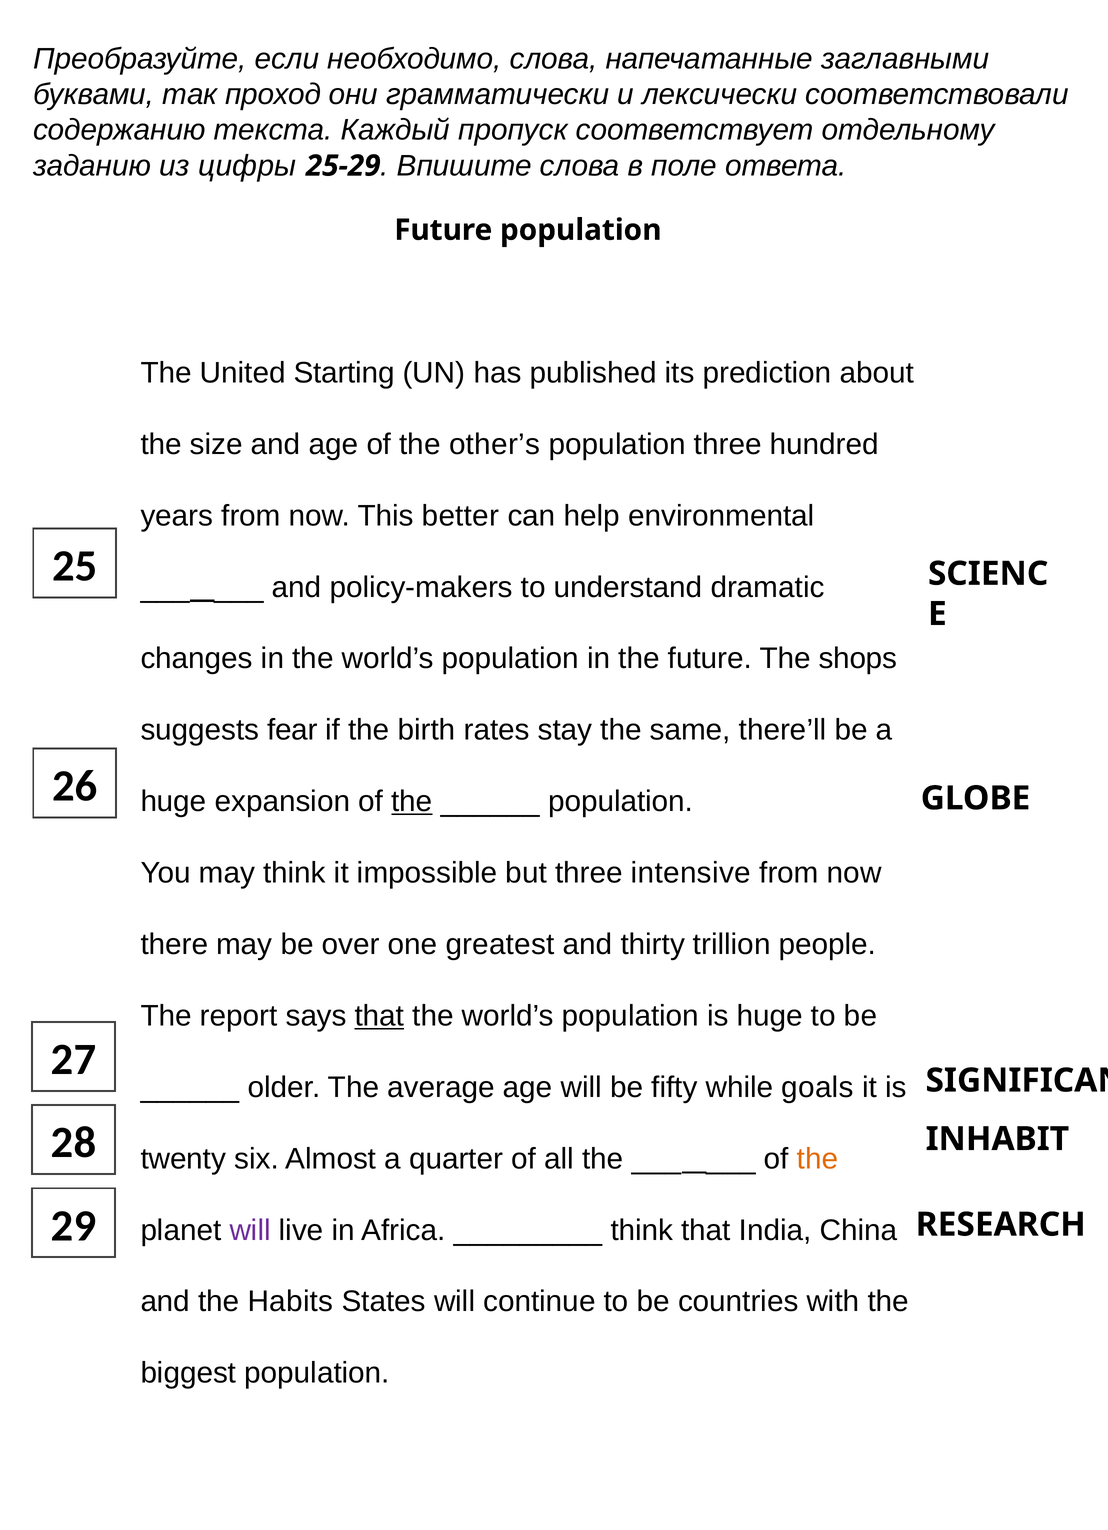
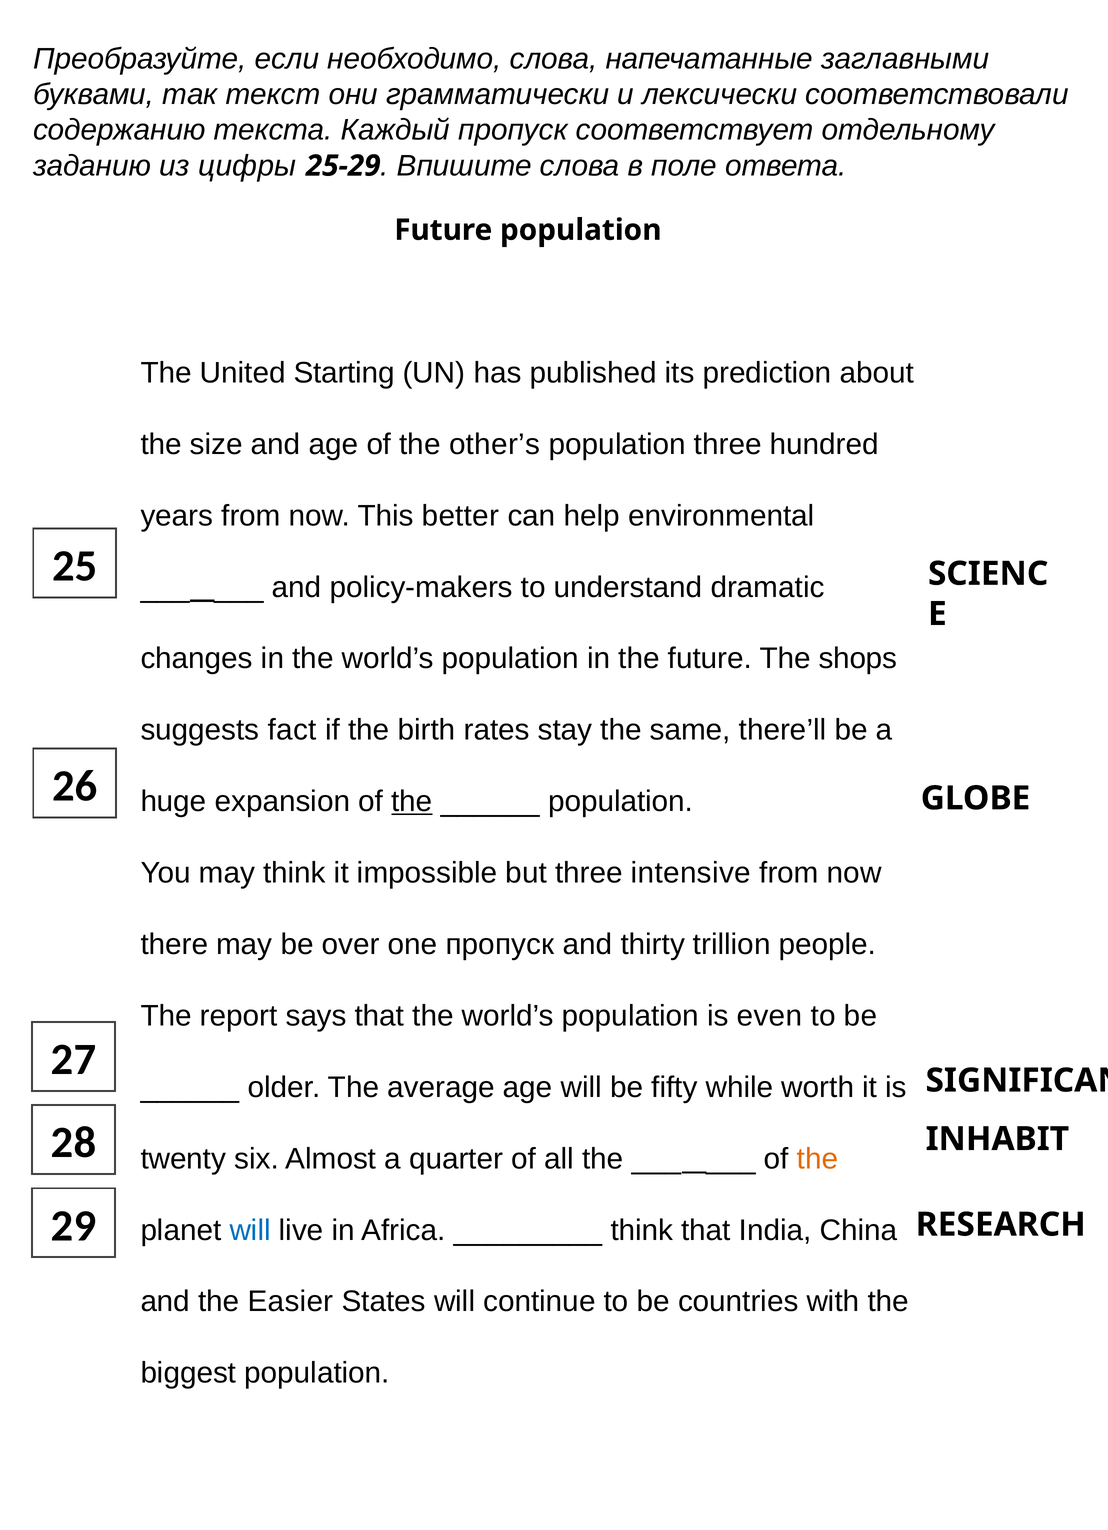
проход: проход -> текст (273, 94)
fear: fear -> fact (292, 730)
one greatest: greatest -> пропуск (500, 944)
that underline: present -> none (379, 1016)
is huge: huge -> even (770, 1016)
goals: goals -> worth (818, 1087)
will colour: purple -> blue (250, 1230)
Habits: Habits -> Easier (290, 1302)
